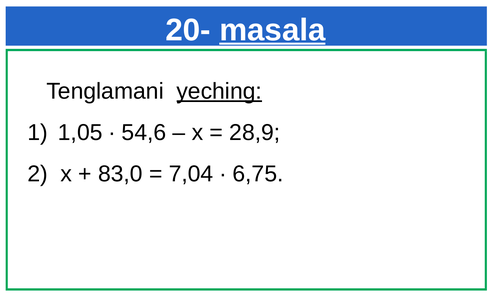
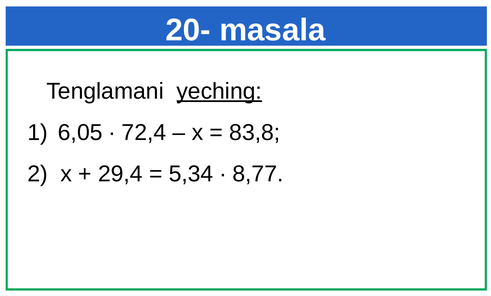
masala underline: present -> none (272, 30)
1,05: 1,05 -> 6,05 (80, 133)
54,6: 54,6 -> 72,4 (144, 133)
28,9: 28,9 -> 83,8 (255, 133)
83,0: 83,0 -> 29,4 (120, 174)
7,04: 7,04 -> 5,34 (191, 174)
6,75: 6,75 -> 8,77 (258, 174)
